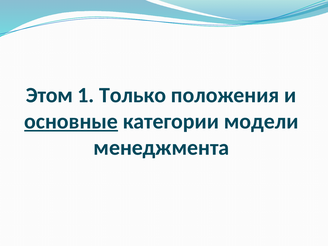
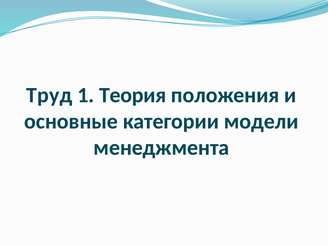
Этом: Этом -> Труд (49, 95)
Только: Только -> Теория (133, 95)
основные underline: present -> none (71, 121)
